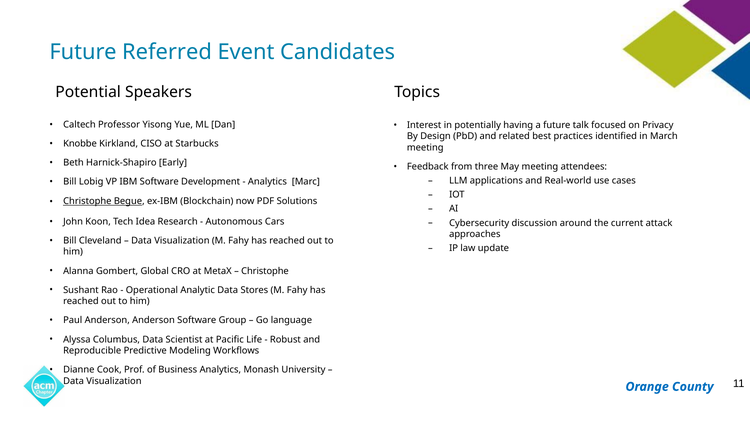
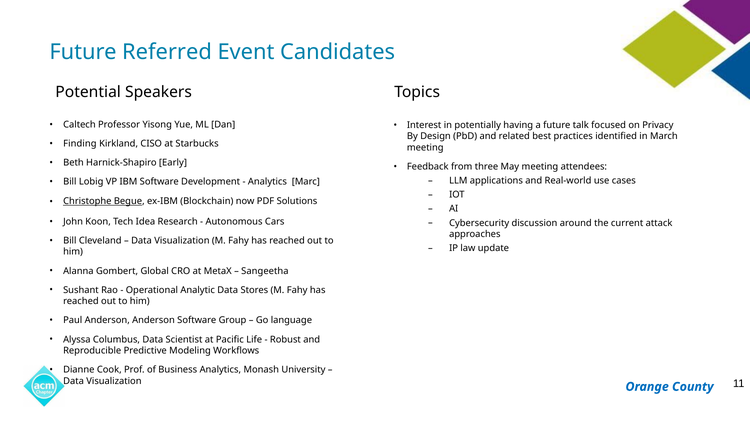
Knobbe: Knobbe -> Finding (80, 144)
Christophe: Christophe -> Sangeetha (265, 271)
